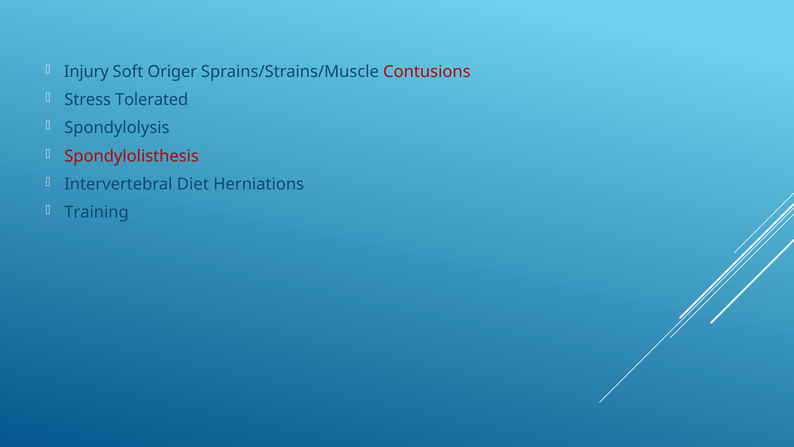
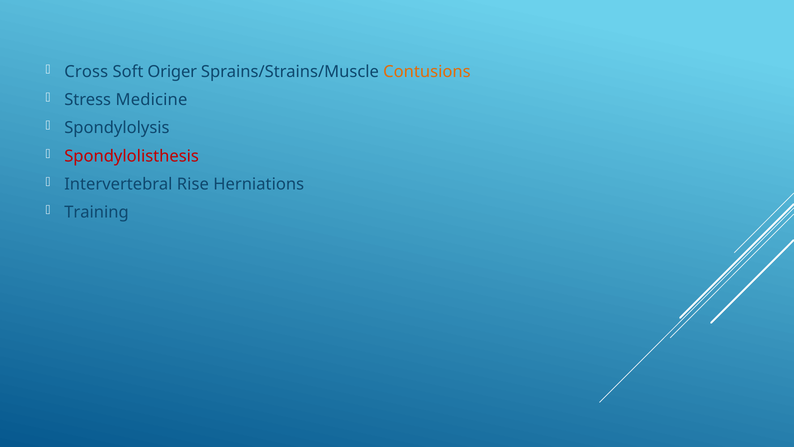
Injury: Injury -> Cross (86, 72)
Contusions colour: red -> orange (427, 72)
Tolerated: Tolerated -> Medicine (151, 100)
Diet: Diet -> Rise (193, 184)
